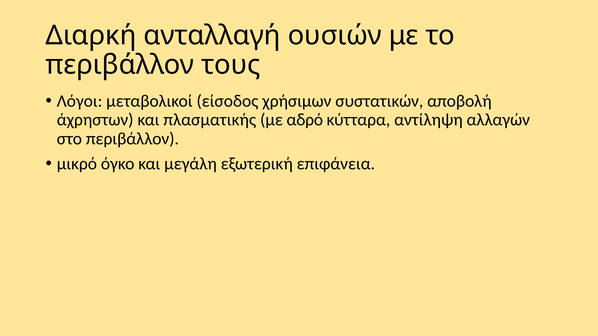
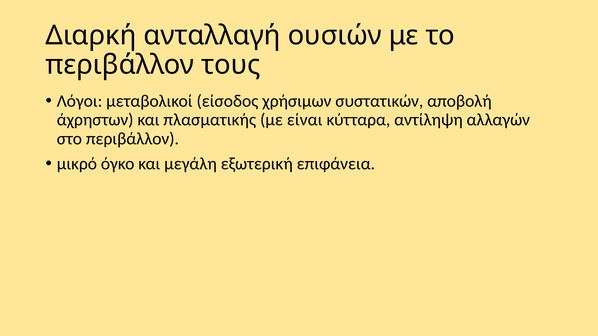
αδρό: αδρό -> είναι (305, 120)
